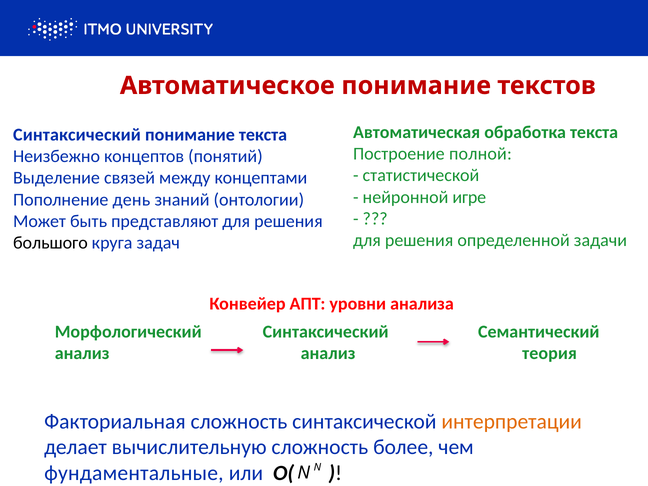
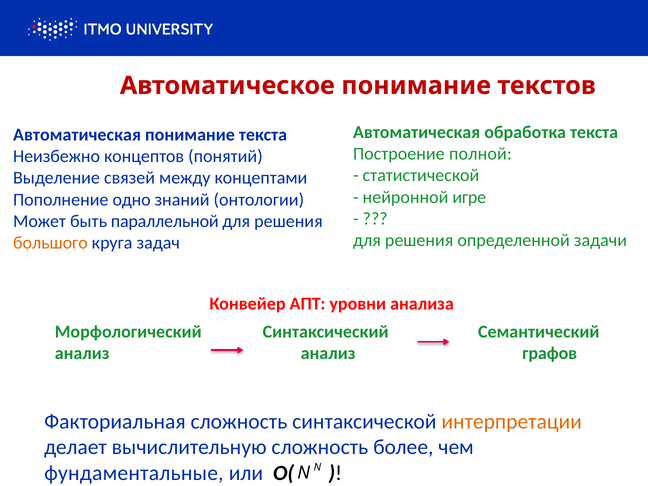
Синтаксический: Синтаксический -> Автоматическая (77, 135)
день: день -> одно (132, 200)
представляют: представляют -> параллельной (165, 221)
большого colour: black -> orange (50, 243)
теория: теория -> графов (550, 354)
